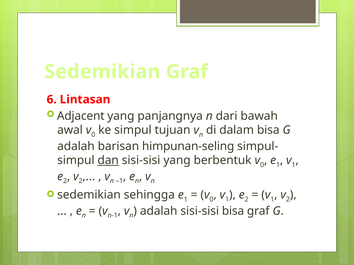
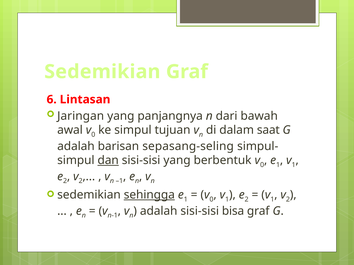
Adjacent: Adjacent -> Jaringan (81, 116)
dalam bisa: bisa -> saat (268, 130)
himpunan-seling: himpunan-seling -> sepasang-seling (188, 146)
sehingga underline: none -> present (149, 195)
